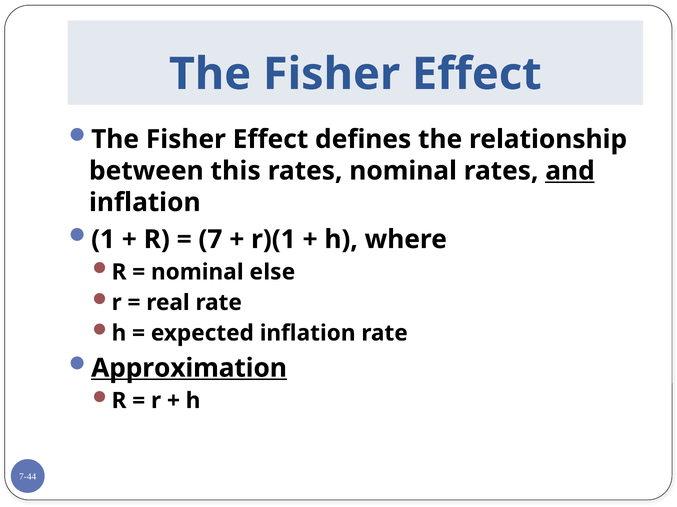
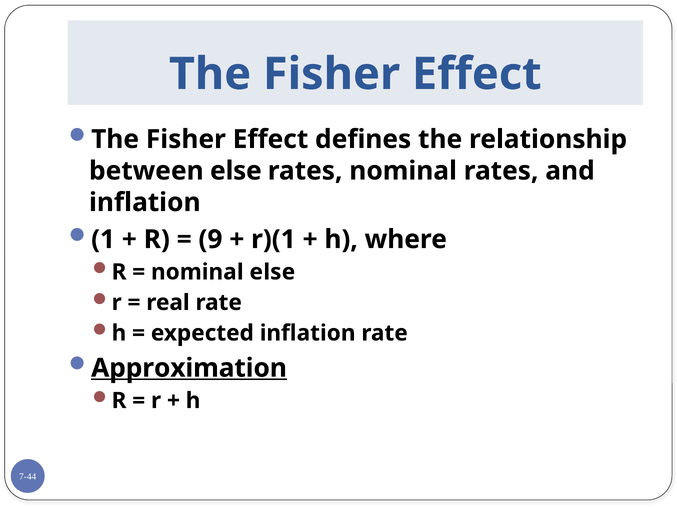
between this: this -> else (236, 171)
and underline: present -> none (570, 171)
7: 7 -> 9 (210, 240)
